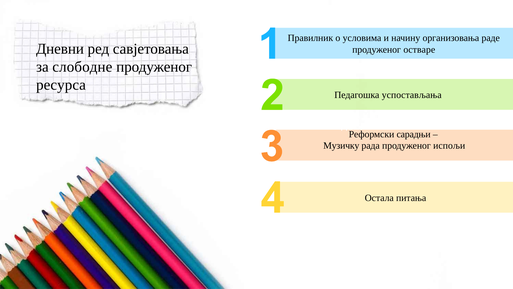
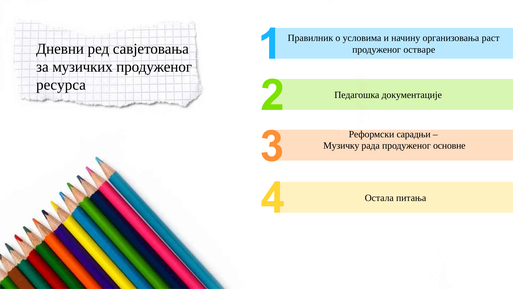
раде: раде -> раст (491, 38)
слободне: слободне -> музичких (82, 67)
успостављања: успостављања -> документације (412, 95)
испољи: испољи -> основне (449, 146)
